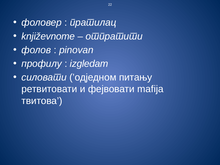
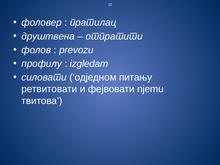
književnomе: književnomе -> друштвена (48, 36)
pinovan: pinovan -> prevozu (76, 50)
mafija: mafija -> njemu (150, 89)
